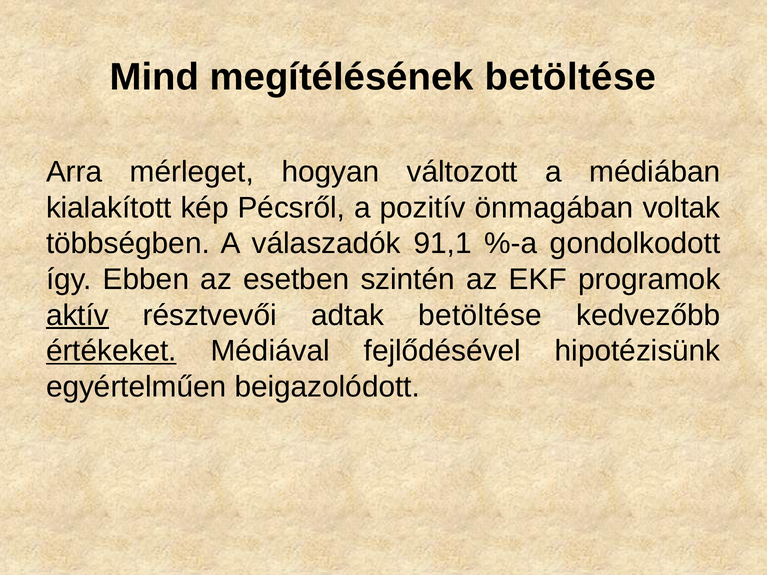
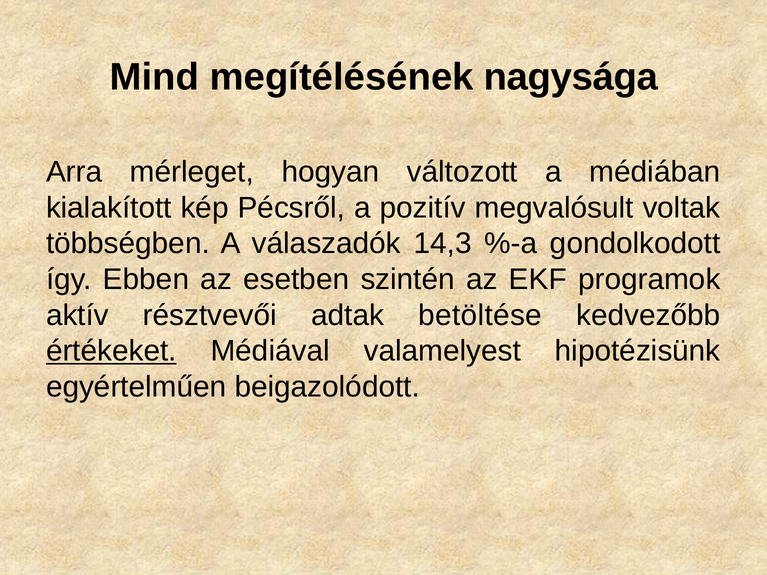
megítélésének betöltése: betöltése -> nagysága (571, 77)
önmagában: önmagában -> megvalósult (554, 208)
91,1: 91,1 -> 14,3 (443, 244)
aktív underline: present -> none (77, 315)
fejlődésével: fejlődésével -> valamelyest (442, 351)
